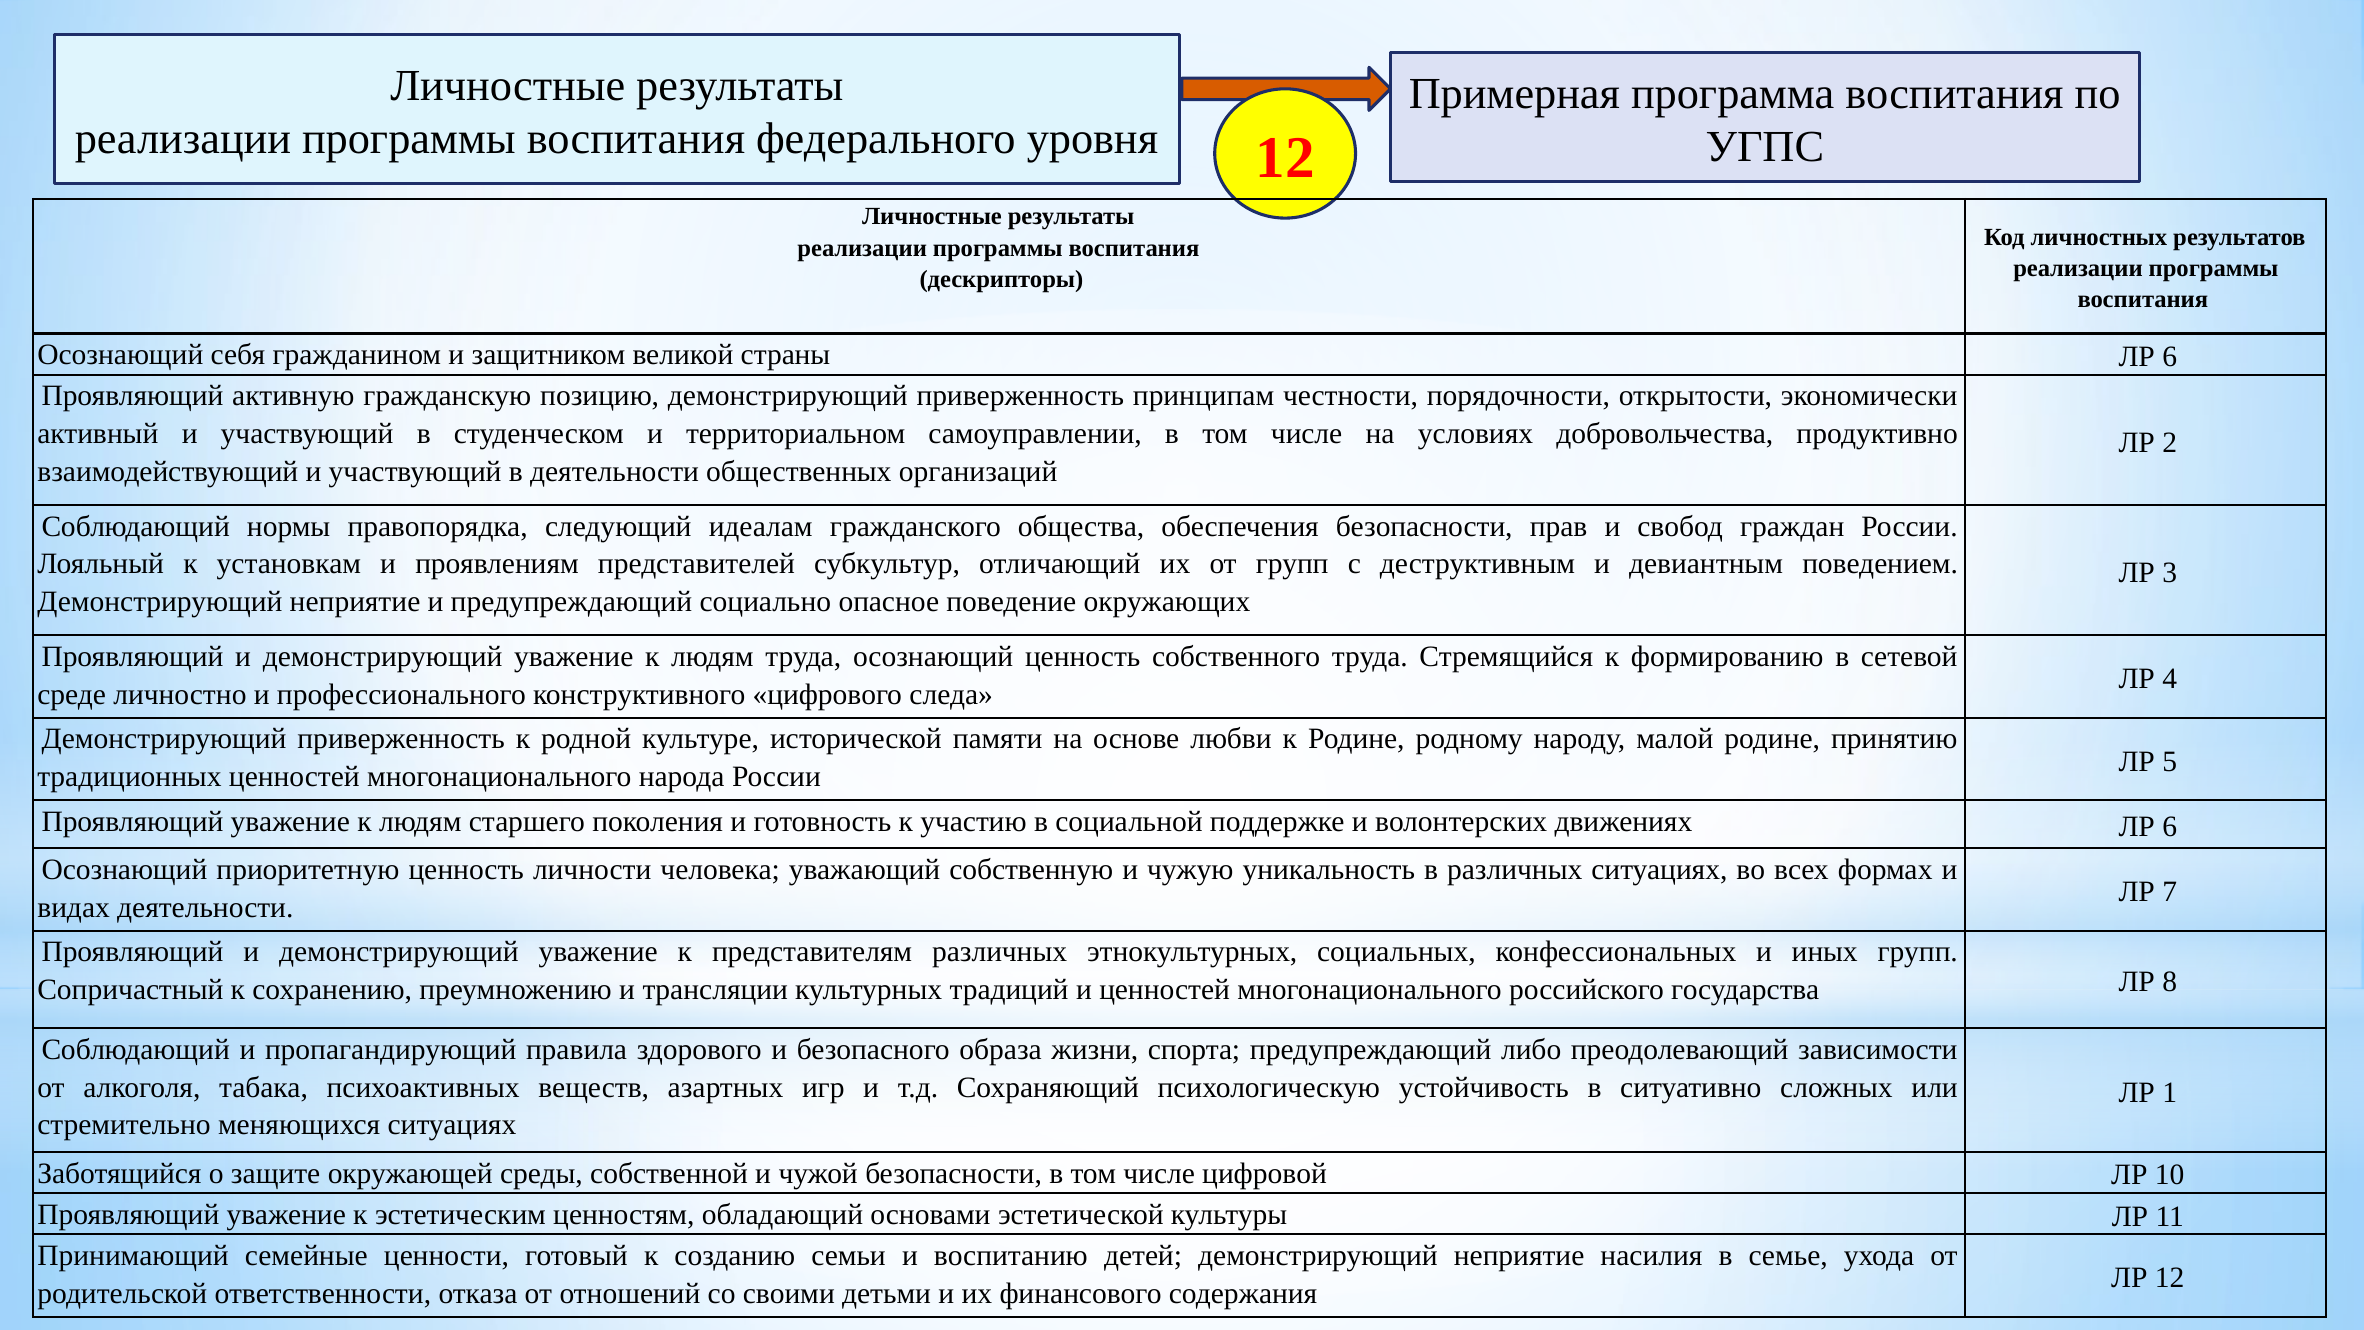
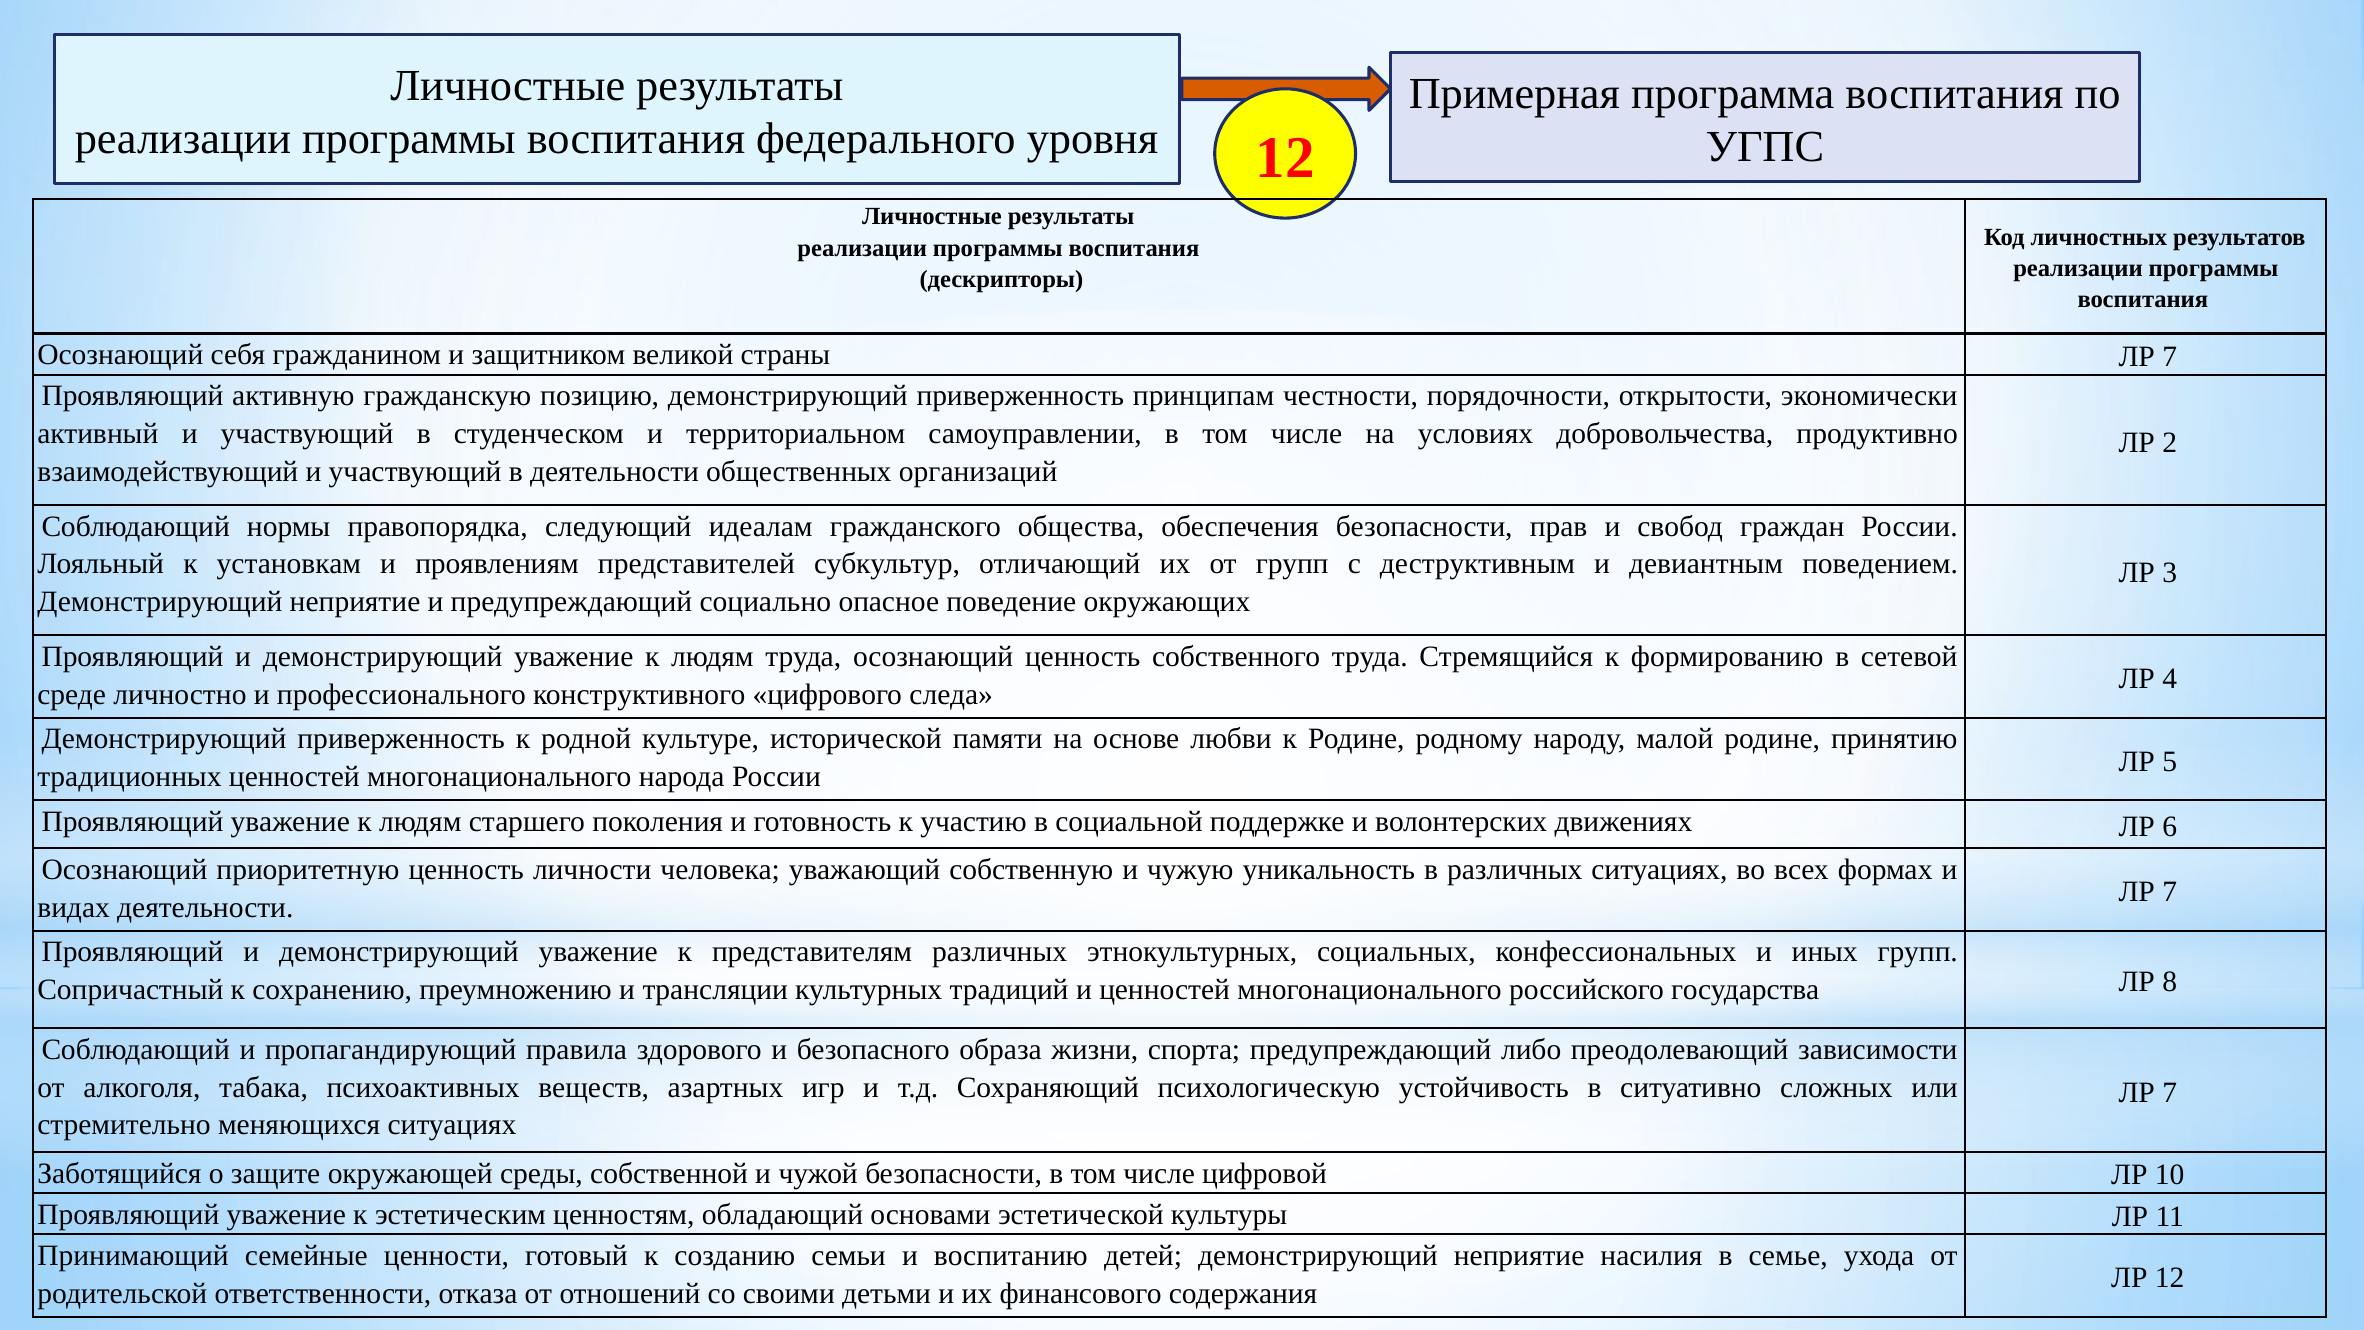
страны ЛР 6: 6 -> 7 (2170, 357)
1: 1 -> 7 (2170, 1093)
